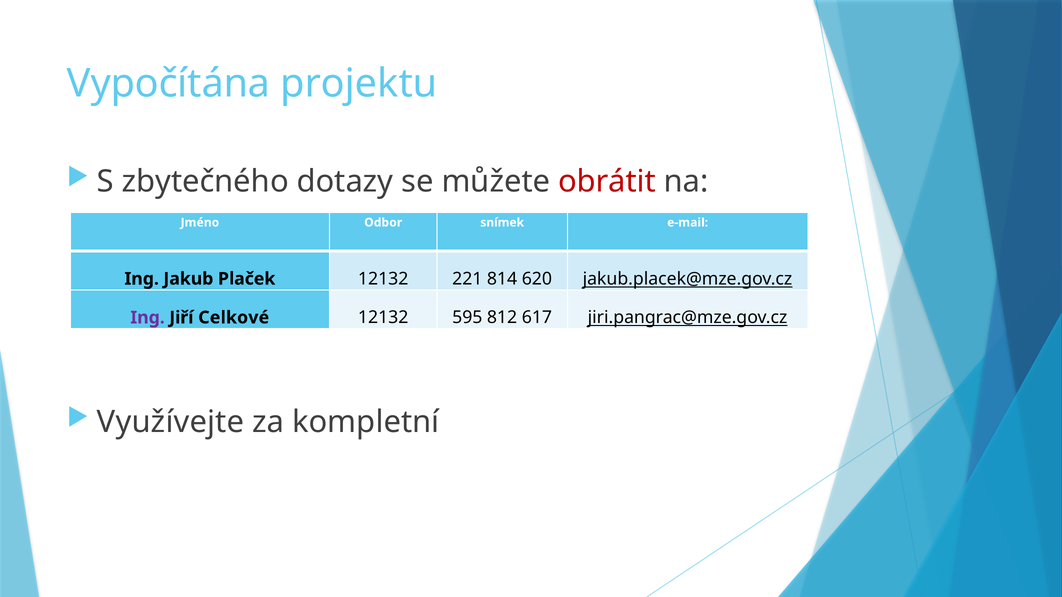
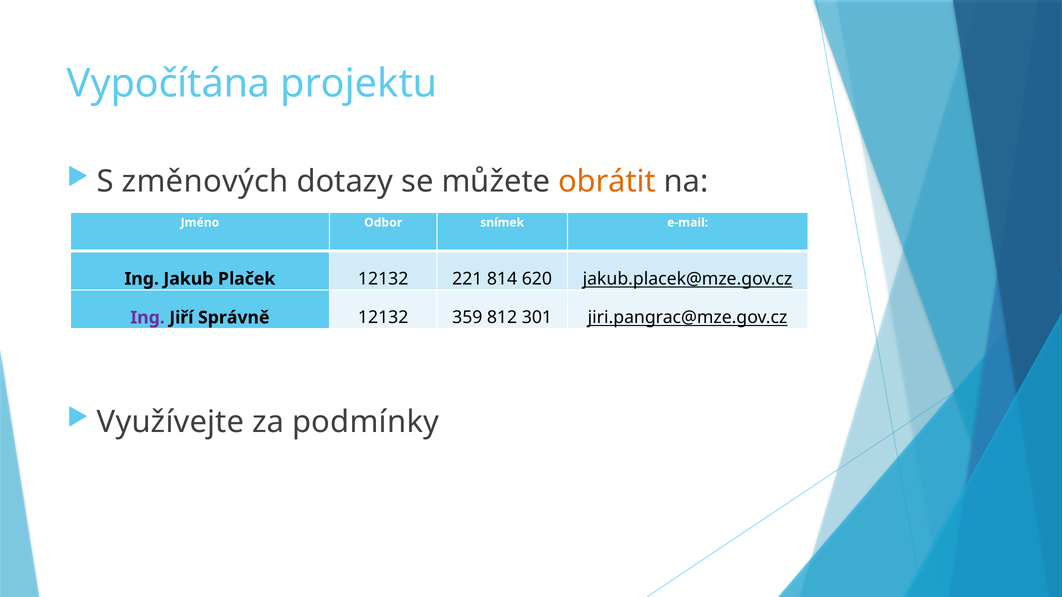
zbytečného: zbytečného -> změnových (205, 181)
obrátit colour: red -> orange (607, 181)
Celkové: Celkové -> Správně (234, 318)
595: 595 -> 359 (467, 318)
617: 617 -> 301 (537, 318)
kompletní: kompletní -> podmínky (366, 422)
